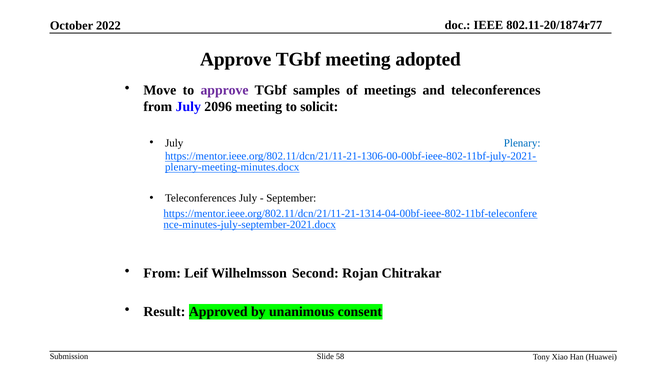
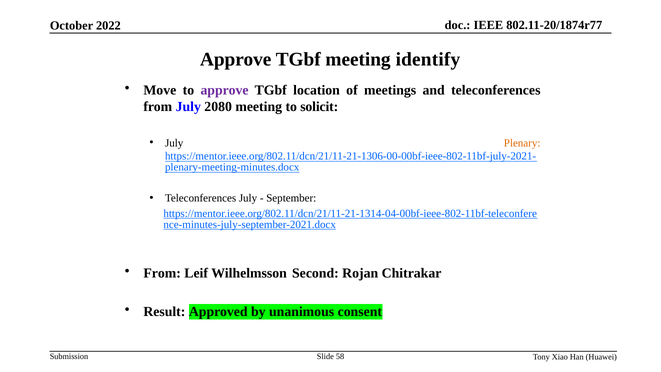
adopted: adopted -> identify (428, 59)
samples: samples -> location (317, 90)
2096: 2096 -> 2080 (218, 107)
Plenary colour: blue -> orange (522, 143)
